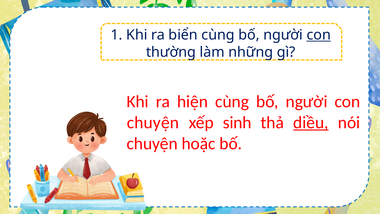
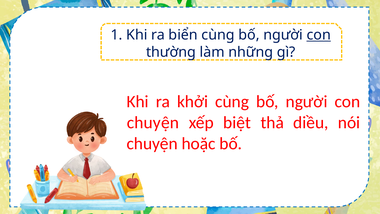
hiện: hiện -> khởi (193, 102)
sinh: sinh -> biệt (237, 122)
diều underline: present -> none (311, 122)
